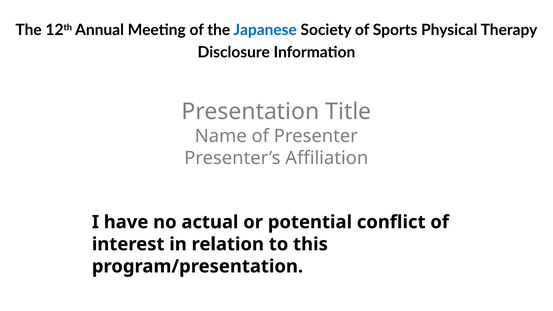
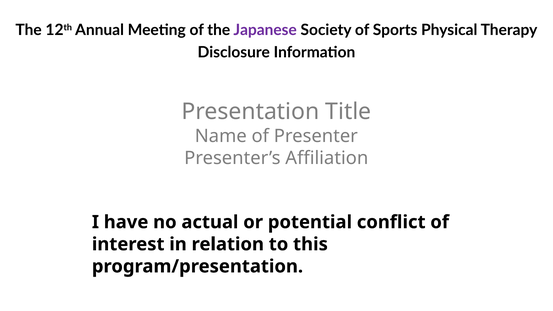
Japanese colour: blue -> purple (265, 30)
